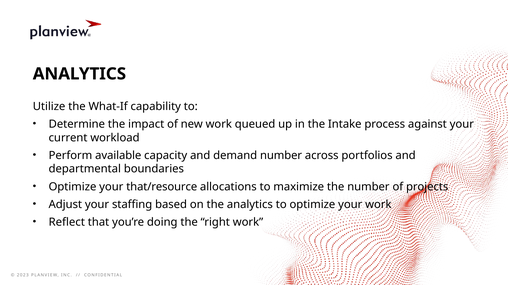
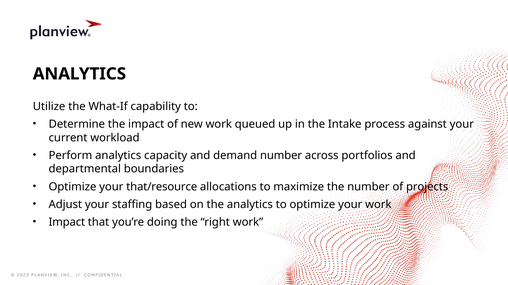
Perform available: available -> analytics (118, 156)
Reflect: Reflect -> Impact (67, 223)
